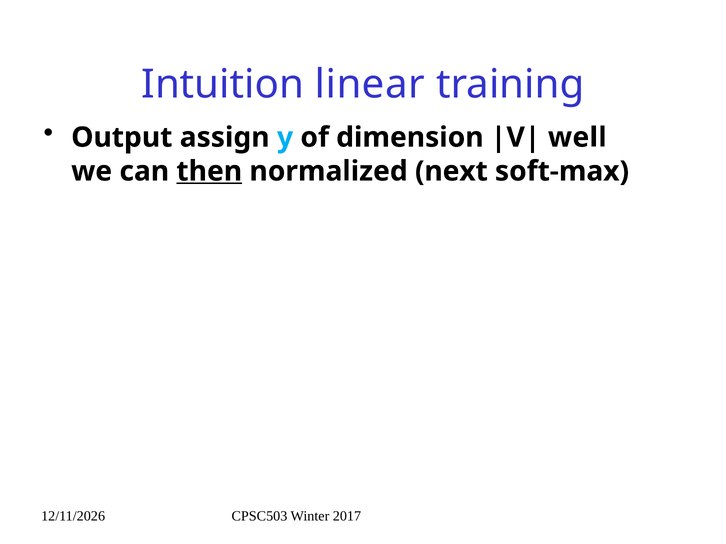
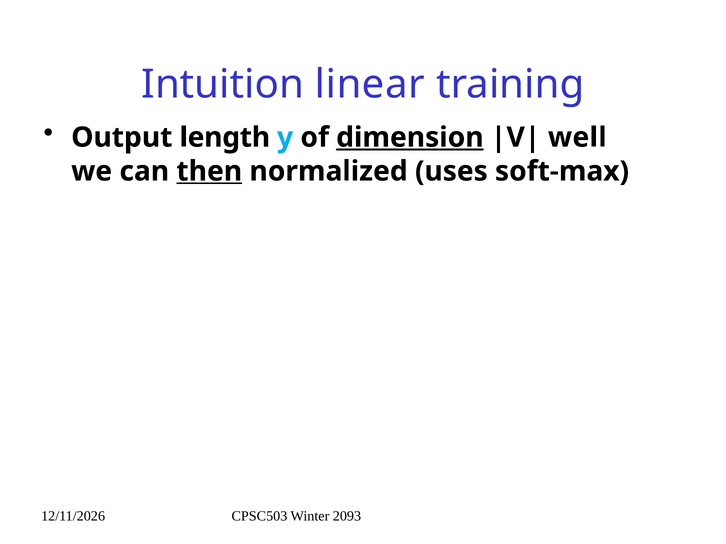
assign: assign -> length (225, 138)
dimension underline: none -> present (410, 138)
next: next -> uses (451, 171)
2017: 2017 -> 2093 (347, 517)
